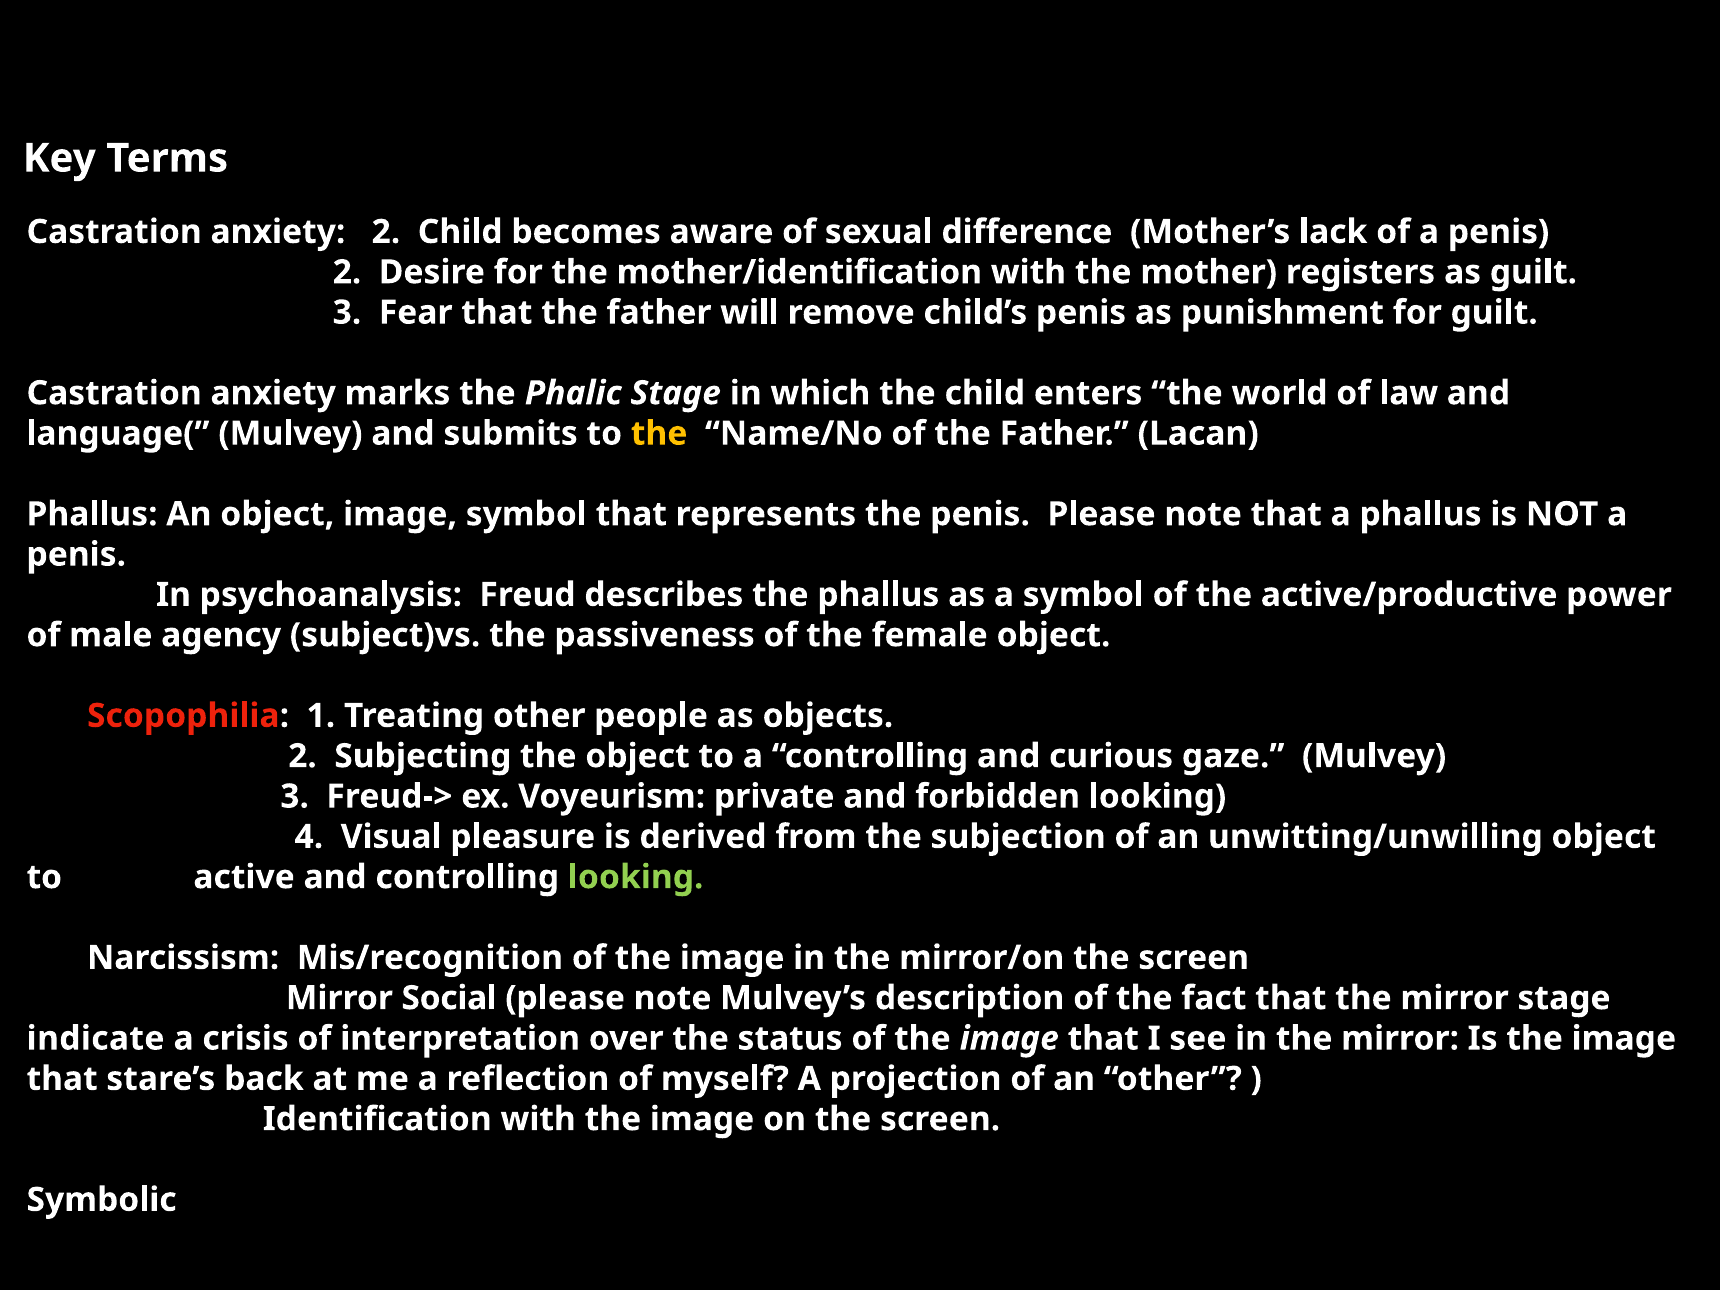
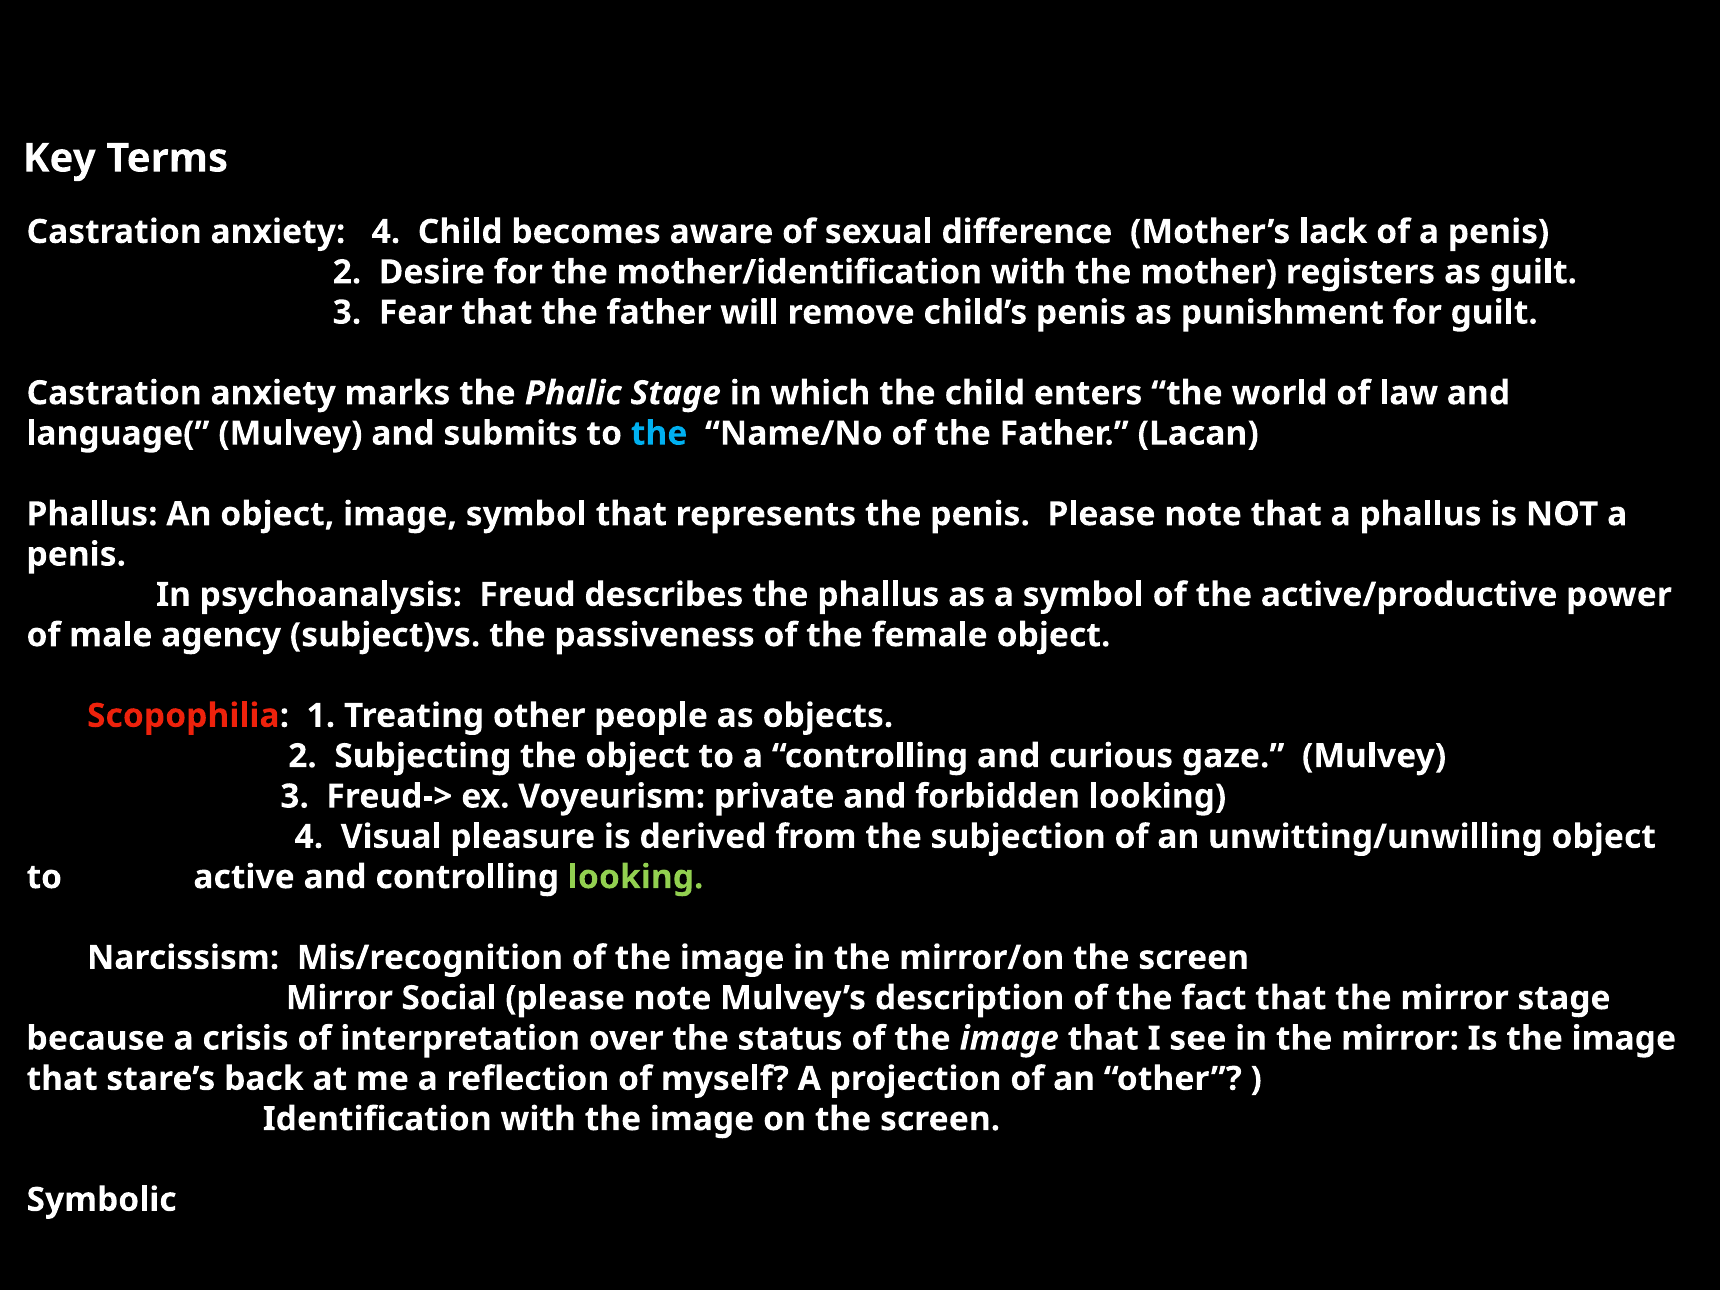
anxiety 2: 2 -> 4 (386, 232)
the colour: yellow -> light blue (659, 434)
indicate: indicate -> because (96, 1038)
